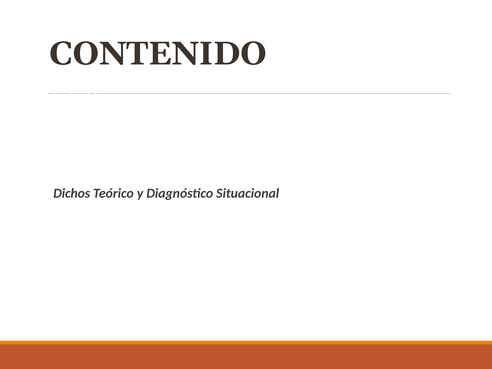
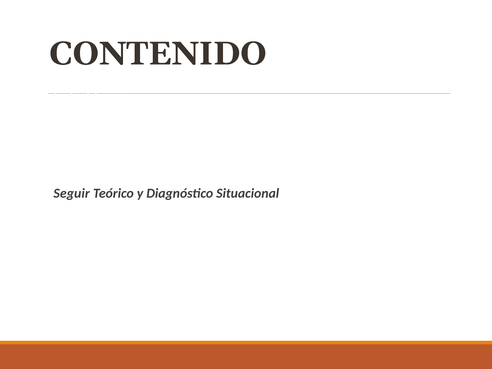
Dichos: Dichos -> Seguir (72, 193)
